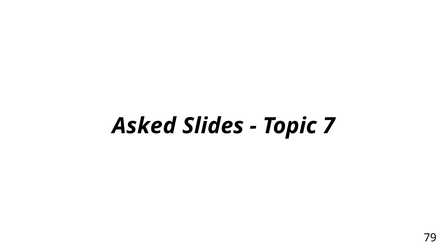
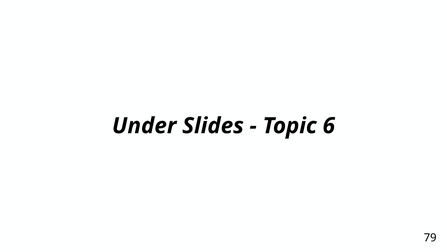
Asked: Asked -> Under (144, 126)
7: 7 -> 6 (329, 126)
